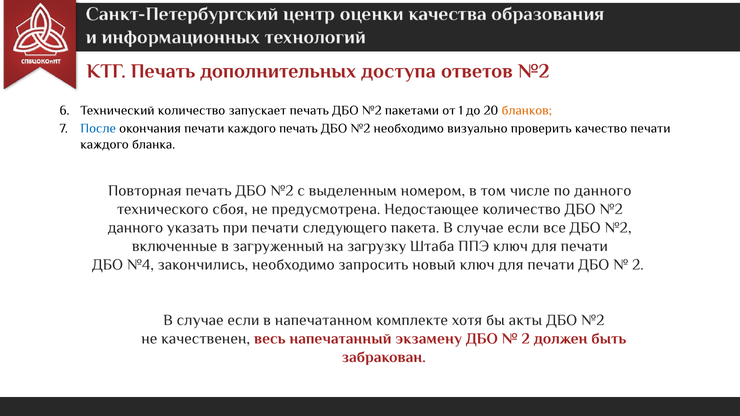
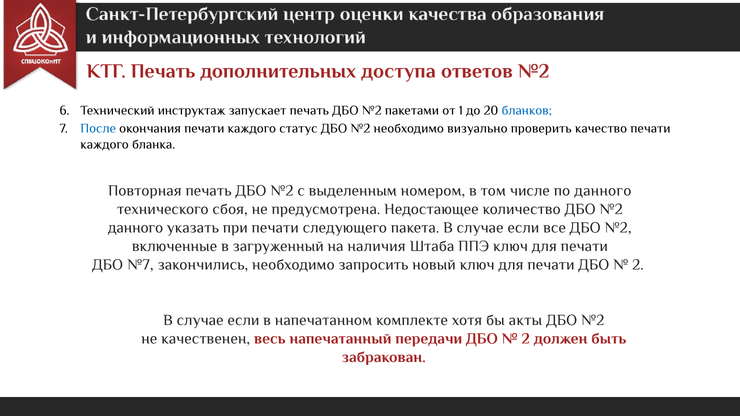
Технический количество: количество -> инструктаж (192, 110)
бланков colour: orange -> blue (527, 110)
каждого печать: печать -> статус (298, 129)
загрузку: загрузку -> наличия (377, 246)
№4: №4 -> №7 (140, 265)
экзамену: экзамену -> передачи (429, 339)
